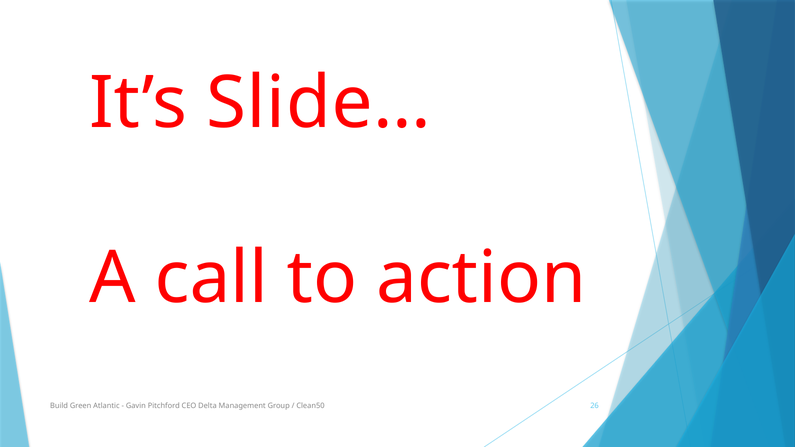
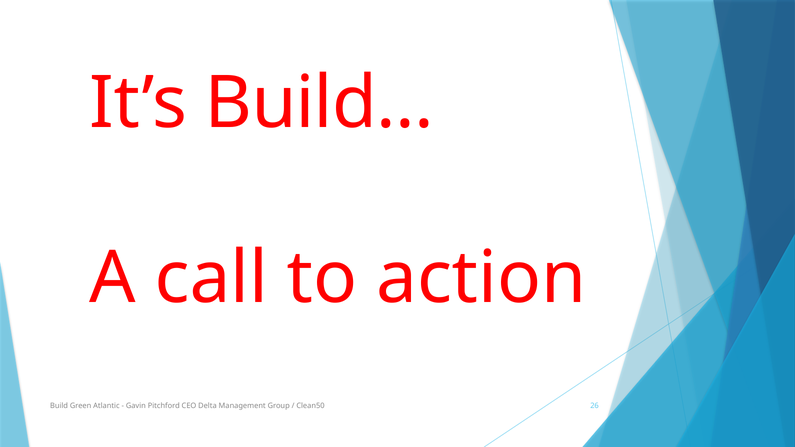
Slide…: Slide… -> Build… (319, 103)
